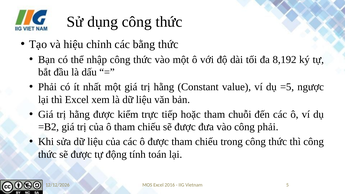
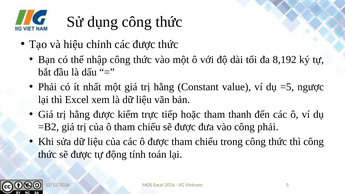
các bằng: bằng -> được (144, 44)
chuỗi: chuỗi -> thanh (240, 114)
